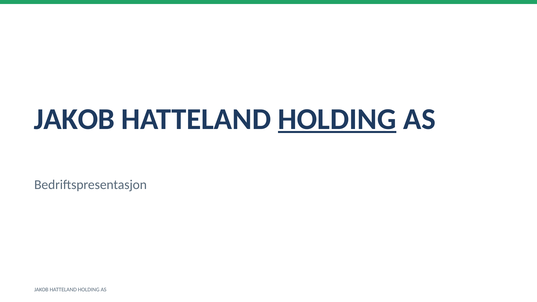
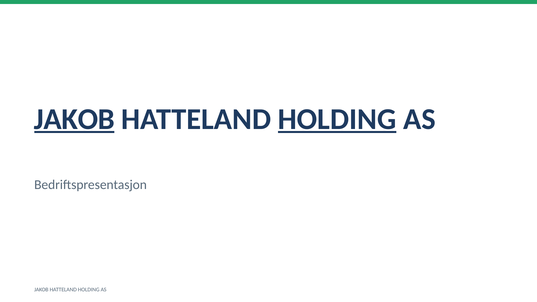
JAKOB underline: none -> present (74, 119)
